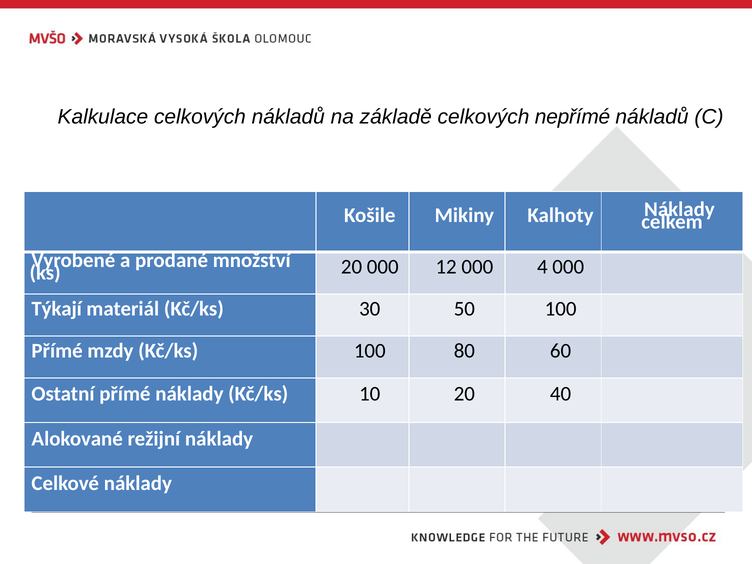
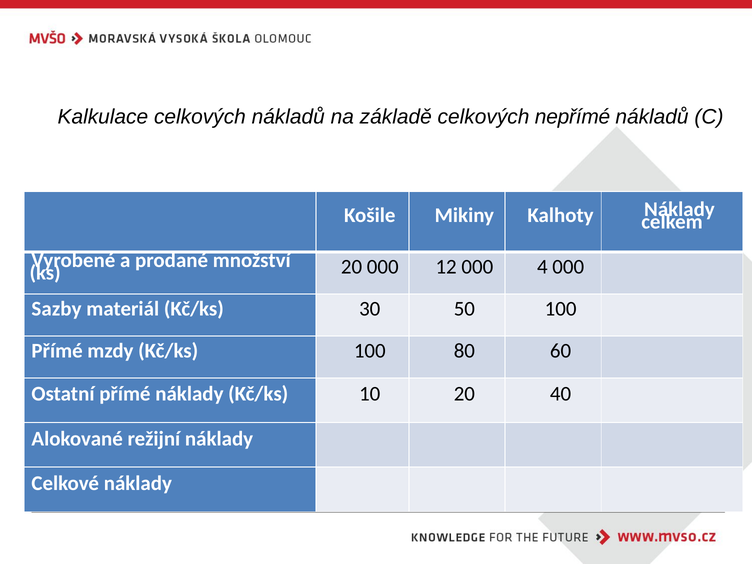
Týkají: Týkají -> Sazby (57, 309)
